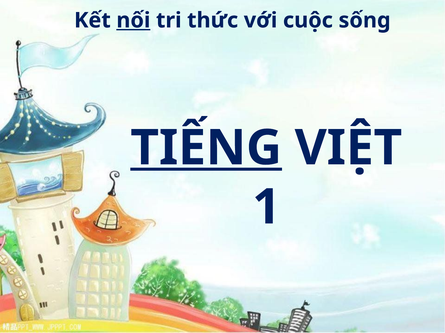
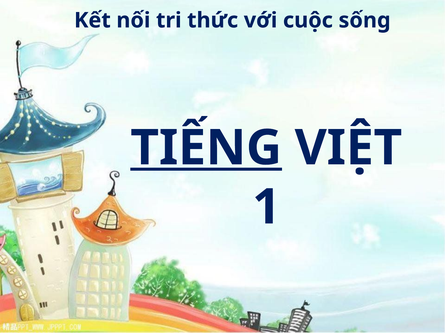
nối underline: present -> none (133, 20)
